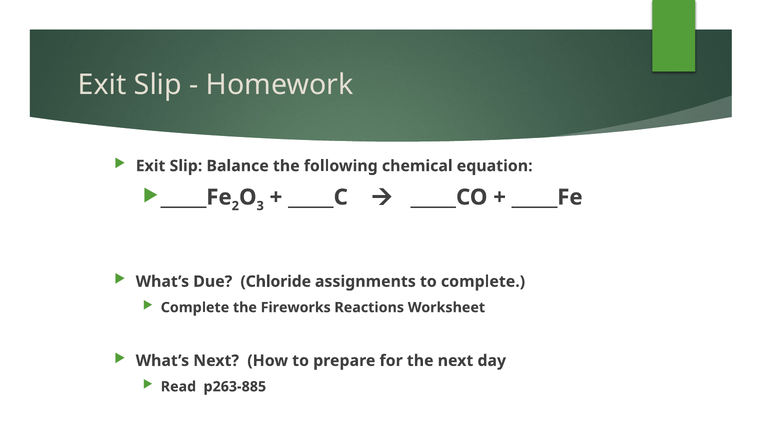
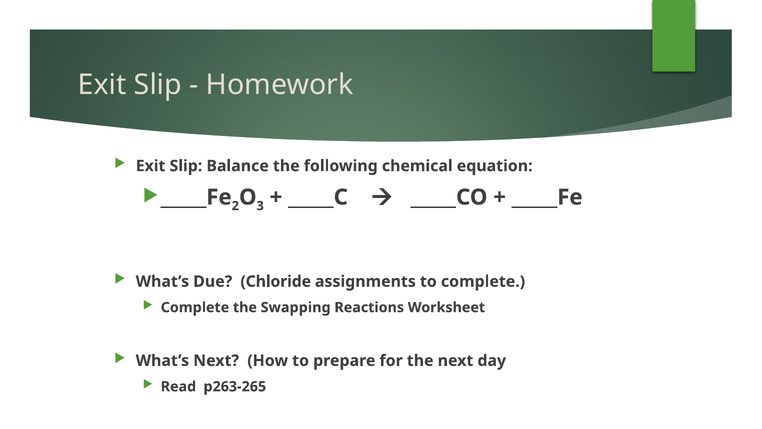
Fireworks: Fireworks -> Swapping (296, 307)
p263-885: p263-885 -> p263-265 (235, 386)
